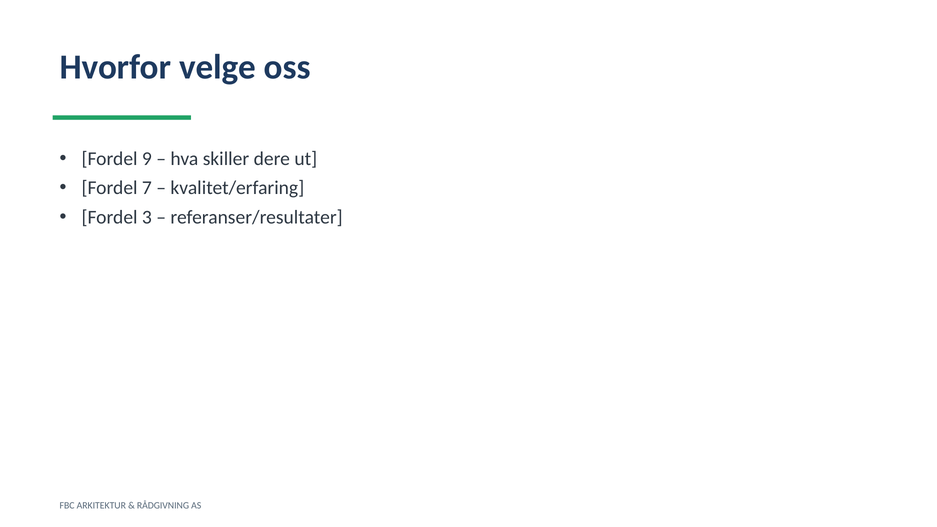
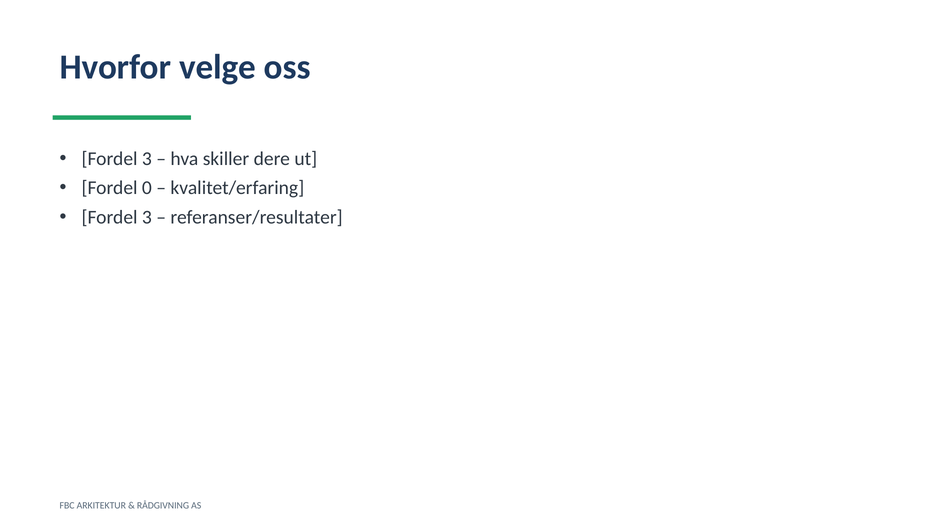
9: 9 -> 3 (147, 159)
7: 7 -> 0 (147, 188)
